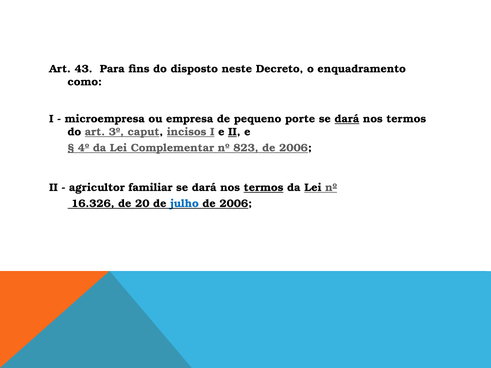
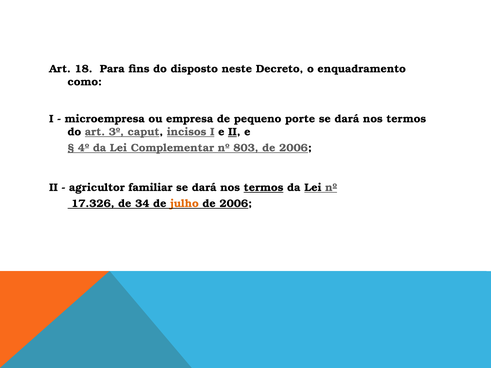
43: 43 -> 18 (84, 69)
dará underline: present -> none (347, 119)
823: 823 -> 803 (246, 148)
16.326: 16.326 -> 17.326 (93, 204)
20: 20 -> 34 (142, 204)
julho colour: blue -> orange (184, 204)
